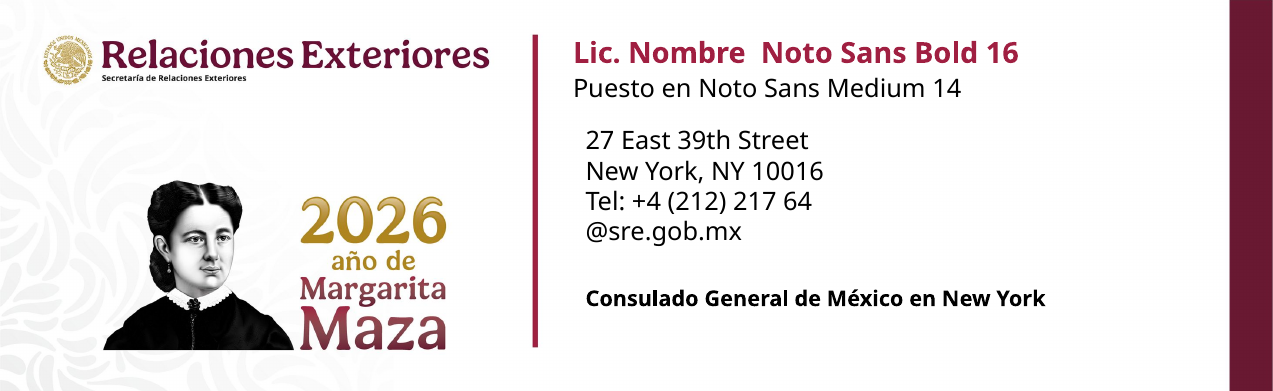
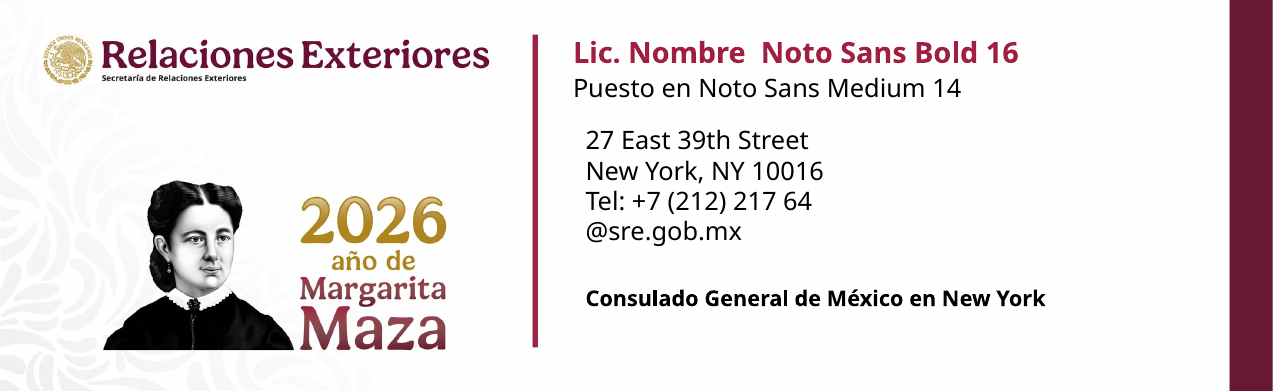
+4: +4 -> +7 (646, 202)
